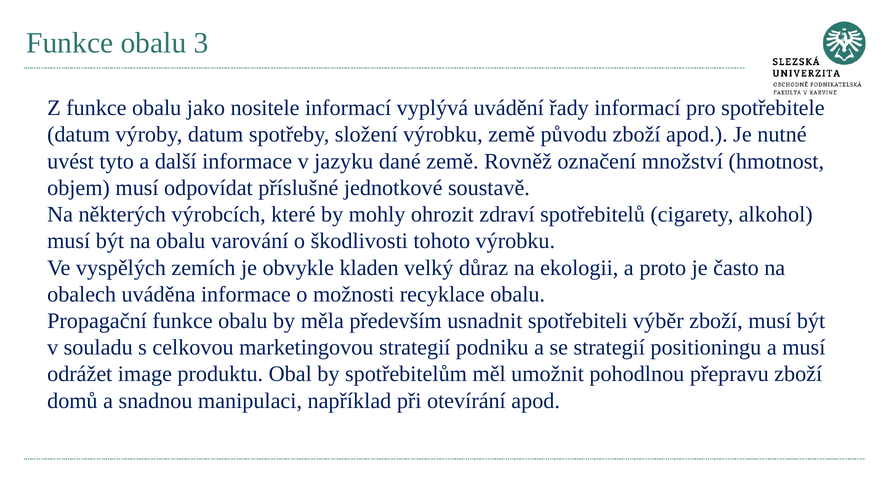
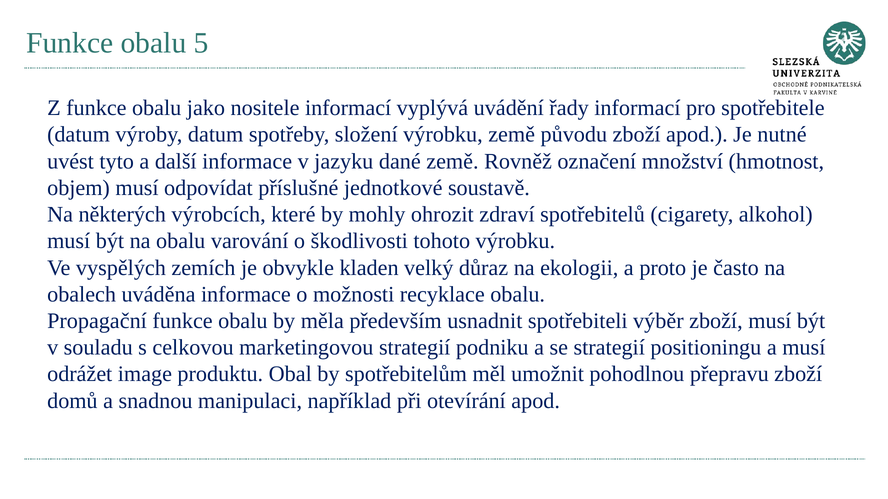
3: 3 -> 5 (201, 43)
